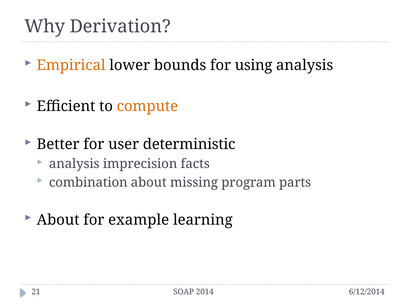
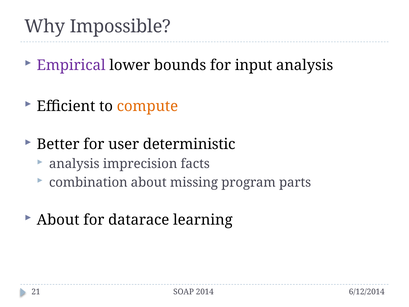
Derivation: Derivation -> Impossible (120, 26)
Empirical colour: orange -> purple (71, 65)
using: using -> input (254, 65)
example: example -> datarace (139, 220)
